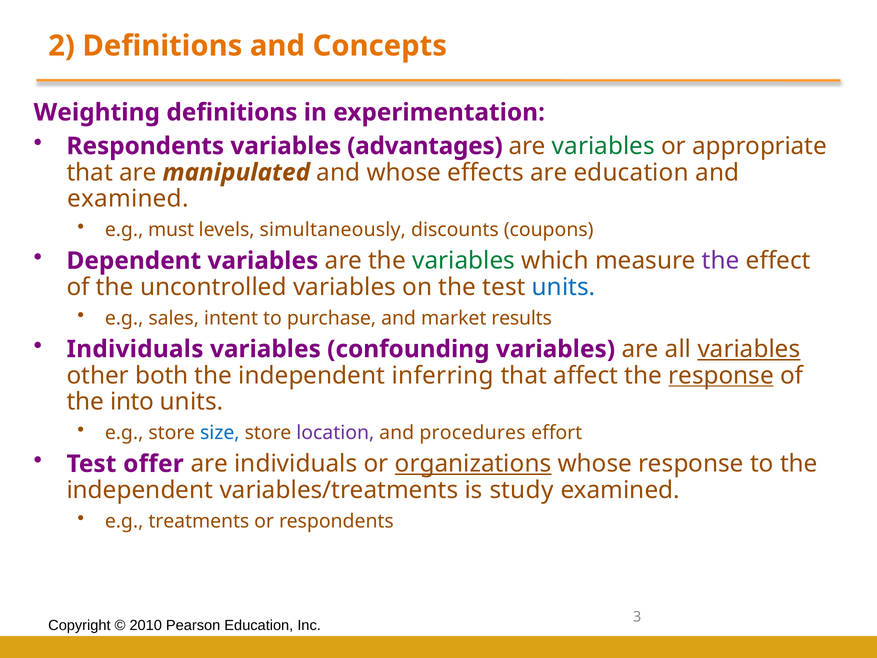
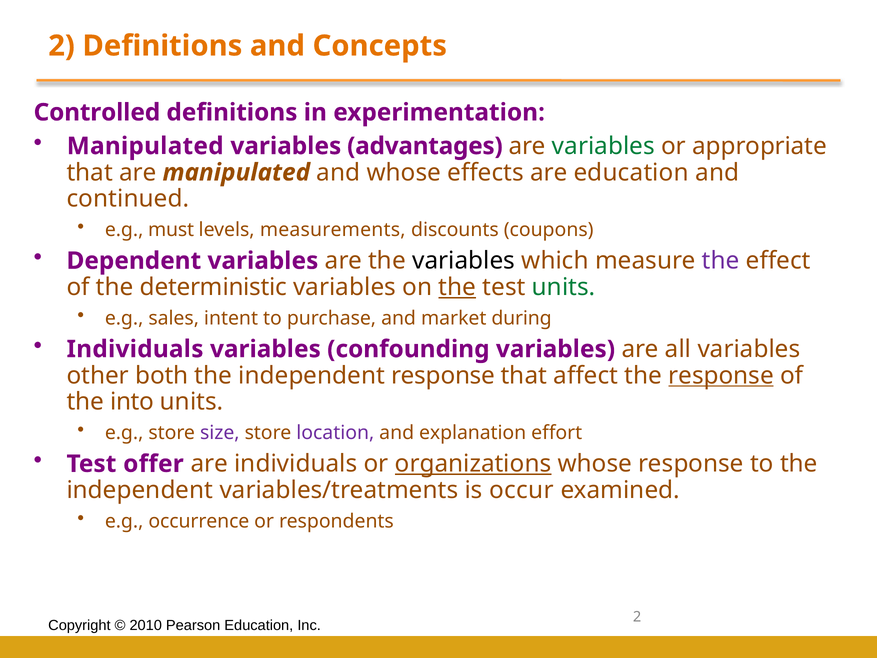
Weighting: Weighting -> Controlled (97, 112)
Respondents: Respondents -> Manipulated (145, 146)
examined: examined -> continued (128, 199)
simultaneously: simultaneously -> measurements (333, 230)
variables colour: green -> black (464, 261)
uncontrolled: uncontrolled -> deterministic (214, 287)
the underline: none -> present (457, 287)
units colour: blue -> green (564, 287)
results: results -> during (522, 318)
variables underline: present -> none (749, 349)
independent inferring: inferring -> response (443, 375)
size colour: blue -> purple (220, 433)
procedures: procedures -> explanation (473, 433)
study: study -> occur (521, 490)
treatments: treatments -> occurrence (199, 521)
3: 3 -> 2 (637, 617)
